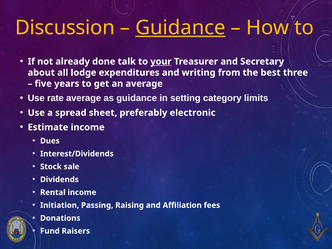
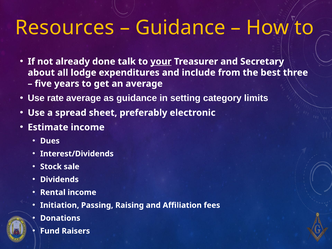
Discussion: Discussion -> Resources (65, 28)
Guidance underline: present -> none (180, 28)
writing: writing -> include (199, 73)
